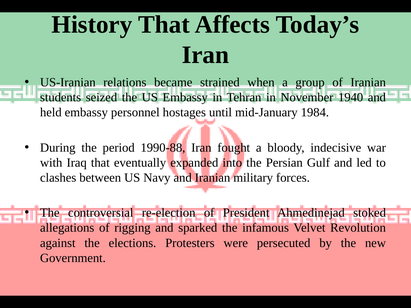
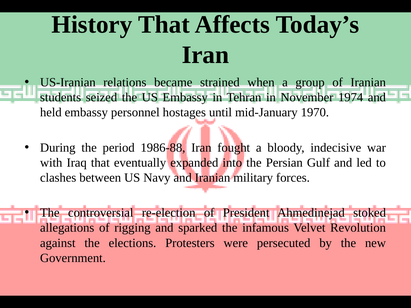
1940: 1940 -> 1974 (351, 97)
1984: 1984 -> 1970 (315, 113)
1990-88: 1990-88 -> 1986-88 (163, 148)
